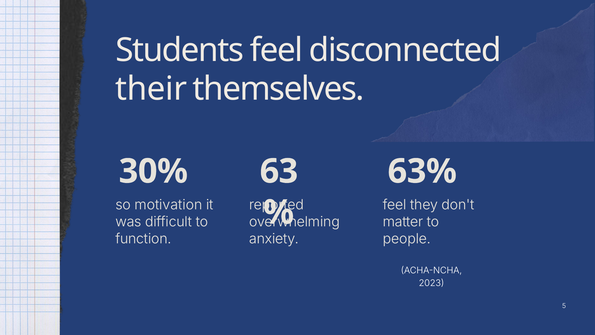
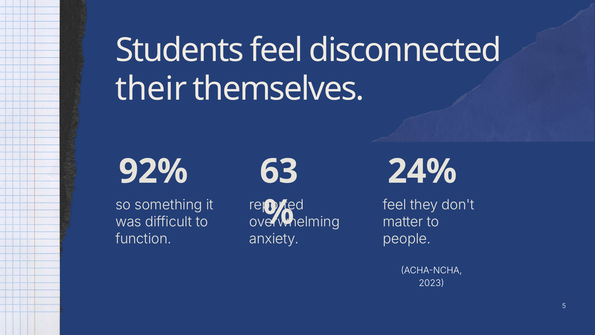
30%: 30% -> 92% (153, 171)
63%: 63% -> 24% (422, 171)
motivation: motivation -> something (168, 205)
